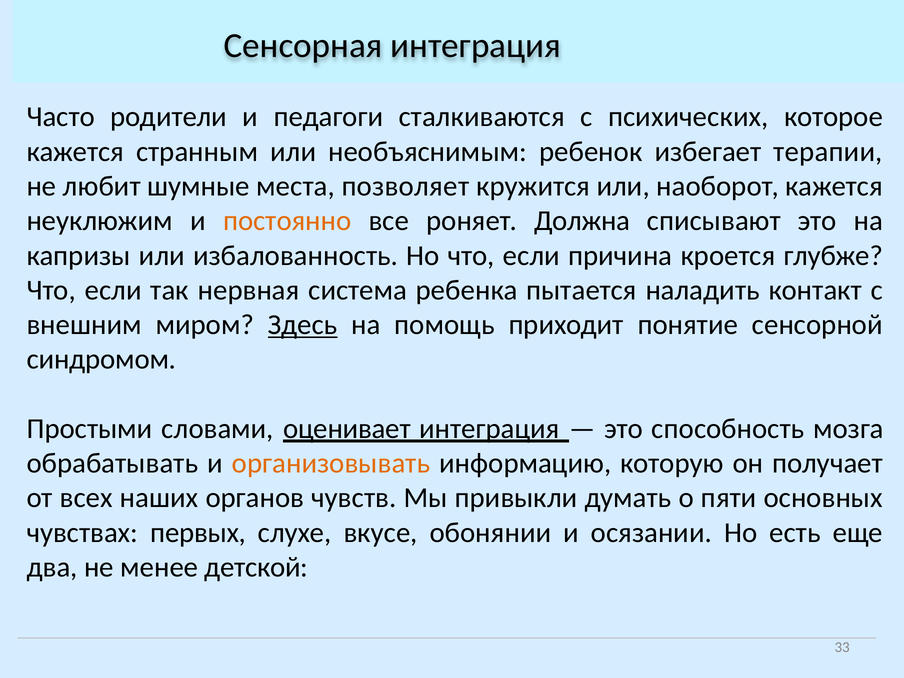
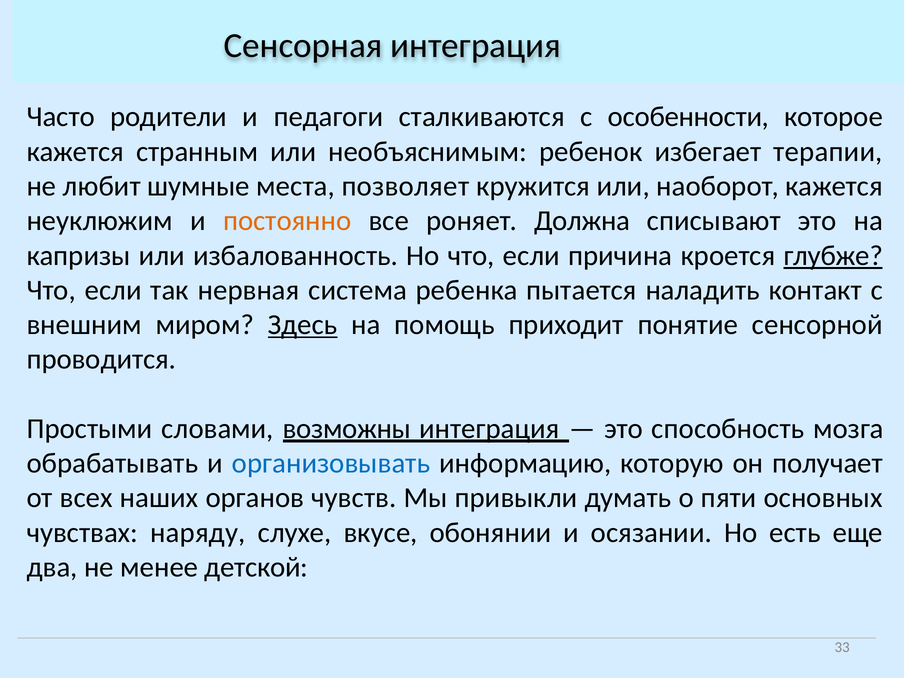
психических: психических -> особенности (688, 117)
глубже underline: none -> present (833, 255)
синдромом: синдромом -> проводится (101, 359)
оценивает: оценивает -> возможны (347, 429)
организовывать colour: orange -> blue (331, 463)
первых: первых -> наряду (198, 533)
